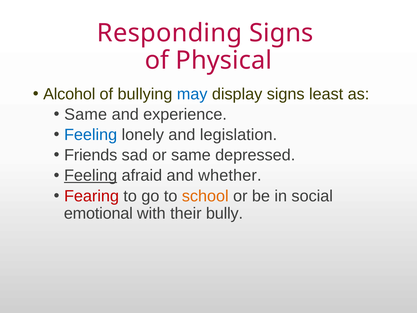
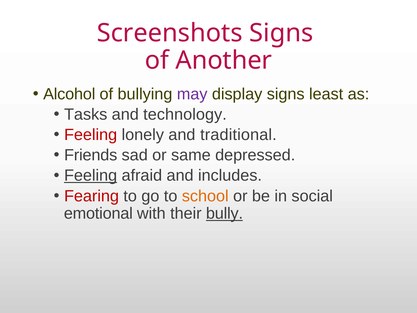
Responding: Responding -> Screenshots (170, 33)
Physical: Physical -> Another (224, 60)
may colour: blue -> purple (192, 94)
Same: Same -> Tasks (86, 114)
experience: experience -> technology (185, 114)
Feeling colour: blue -> red (91, 135)
legislation: legislation -> traditional (238, 135)
whether: whether -> includes (230, 175)
bully underline: none -> present (224, 213)
